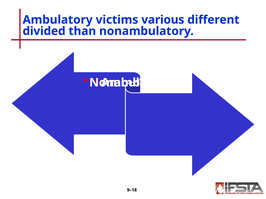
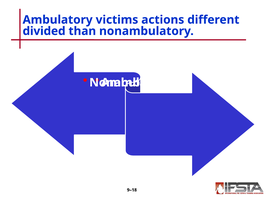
various: various -> actions (163, 20)
